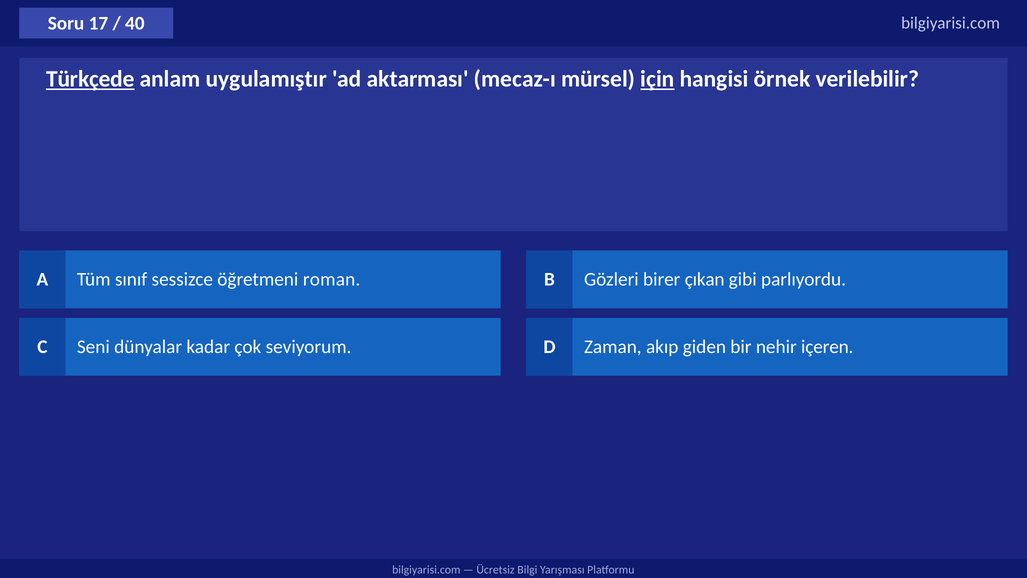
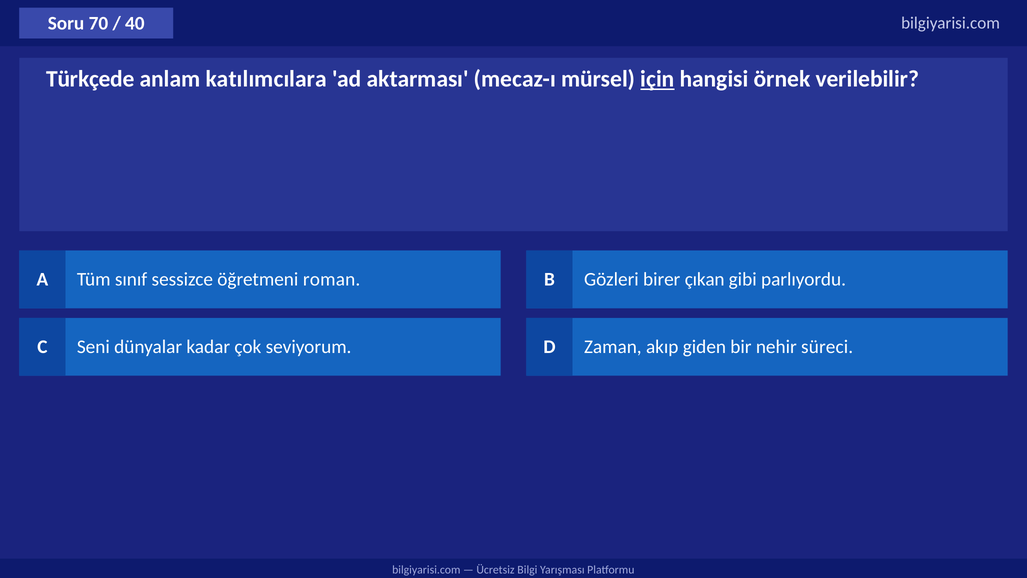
17: 17 -> 70 (98, 23)
Türkçede underline: present -> none (90, 79)
uygulamıştır: uygulamıştır -> katılımcılara (266, 79)
içeren: içeren -> süreci (827, 347)
